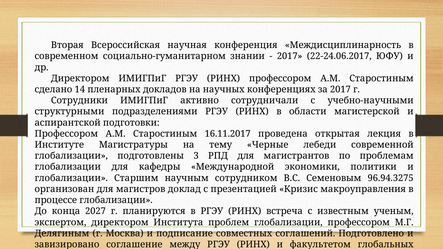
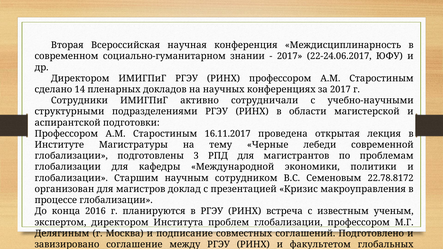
96.94.3275: 96.94.3275 -> 22.78.8172 (391, 178)
2027: 2027 -> 2016 (95, 211)
